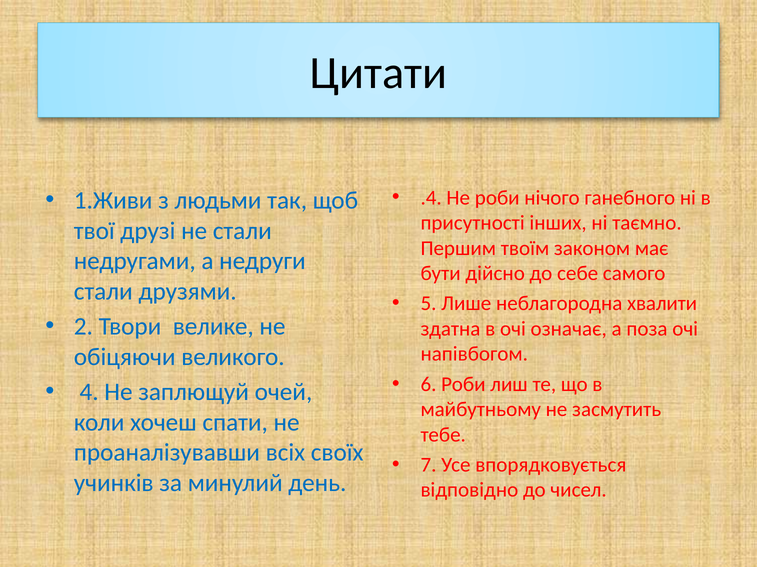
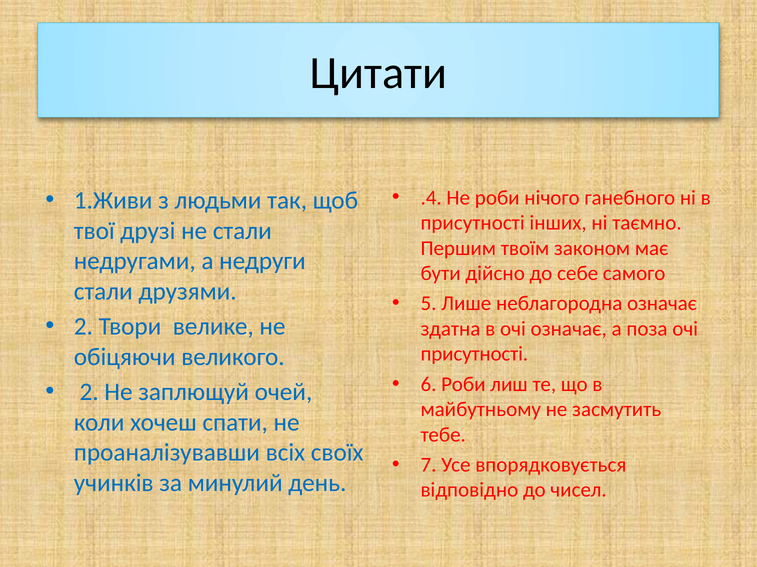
неблагородна хвалити: хвалити -> означає (662, 304)
напівбогом: напівбогом -> присутності (474, 354)
4: 4 -> 2 (89, 392)
